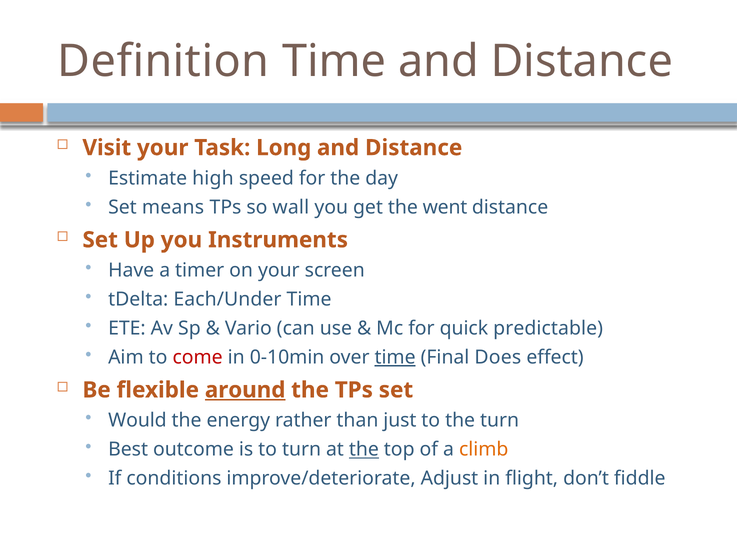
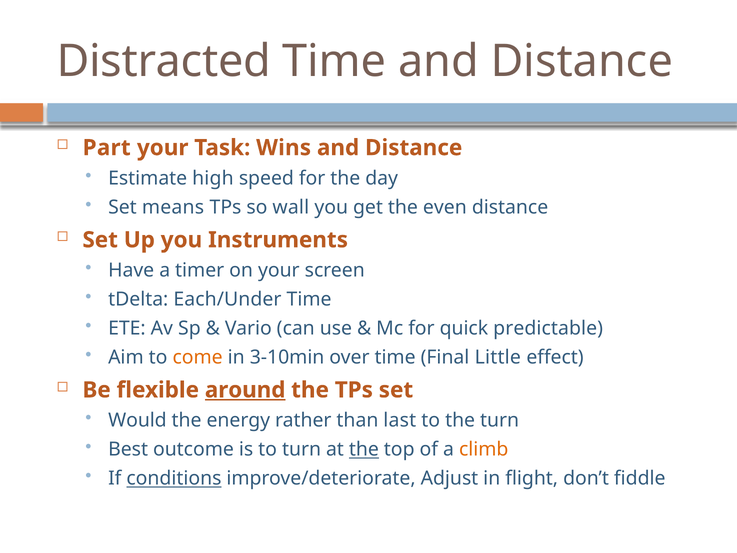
Definition: Definition -> Distracted (164, 61)
Visit: Visit -> Part (107, 148)
Long: Long -> Wins (284, 148)
went: went -> even (445, 207)
come colour: red -> orange (198, 357)
0-10min: 0-10min -> 3-10min (287, 357)
time underline: present -> none (395, 357)
Does: Does -> Little (498, 357)
just: just -> last (400, 420)
conditions underline: none -> present (174, 478)
